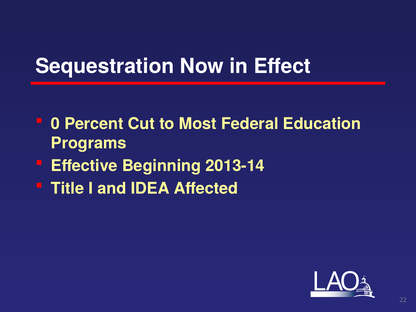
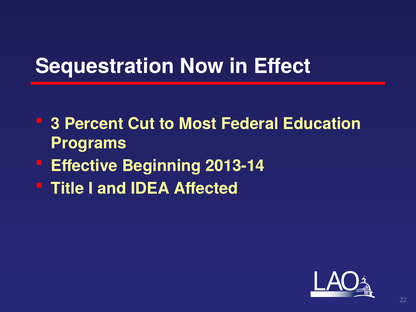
0: 0 -> 3 (55, 124)
